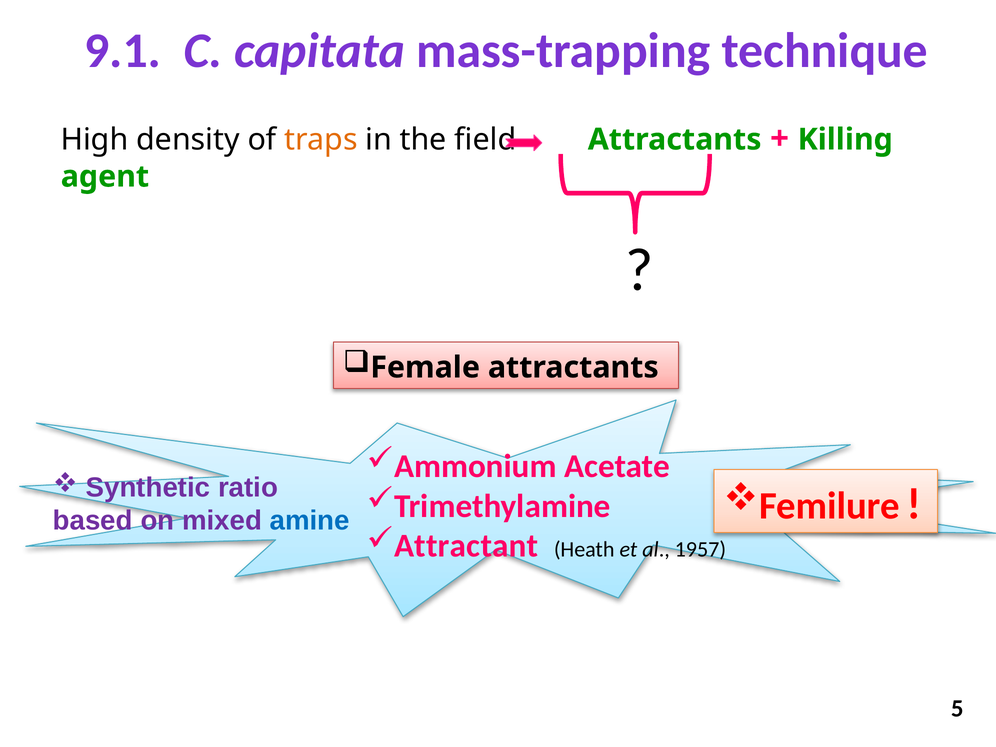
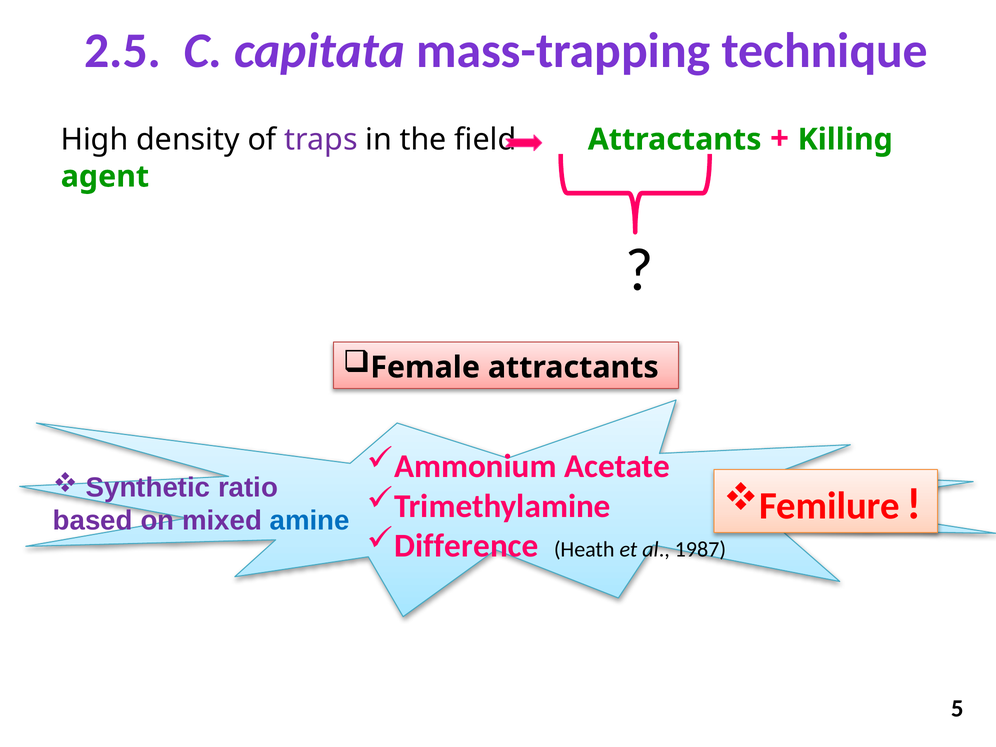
9.1: 9.1 -> 2.5 (123, 51)
traps colour: orange -> purple (321, 140)
Attractant: Attractant -> Difference (466, 546)
1957: 1957 -> 1987 (700, 550)
